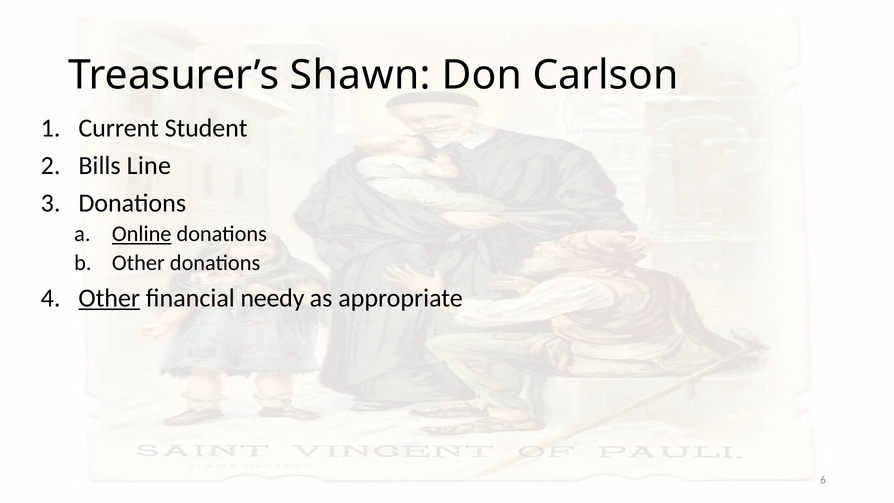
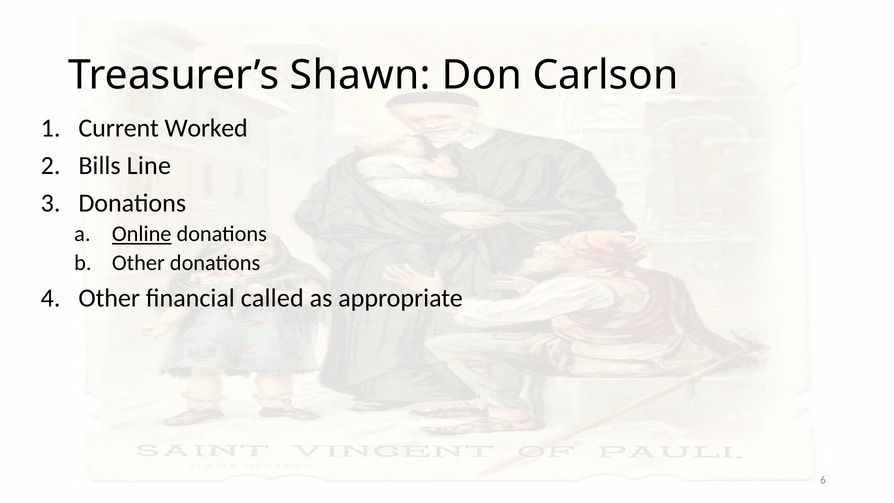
Student: Student -> Worked (206, 128)
Other underline: present -> none (109, 298)
needy: needy -> called (272, 298)
